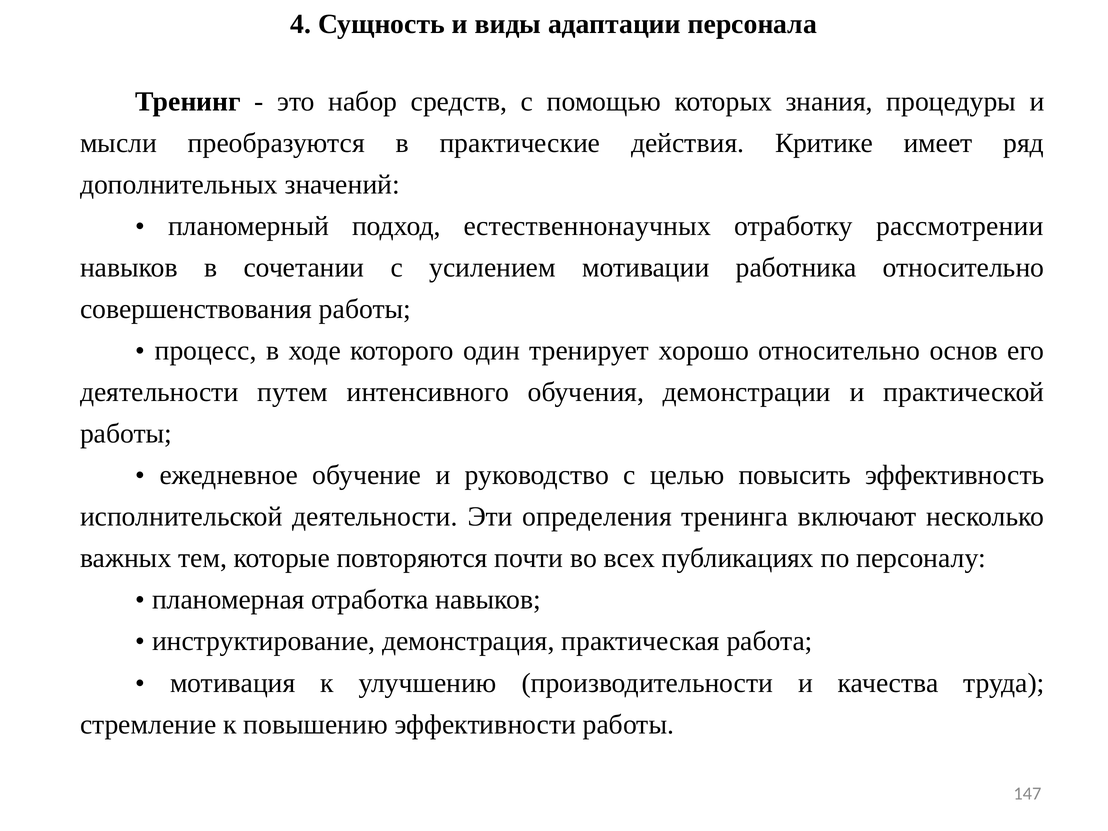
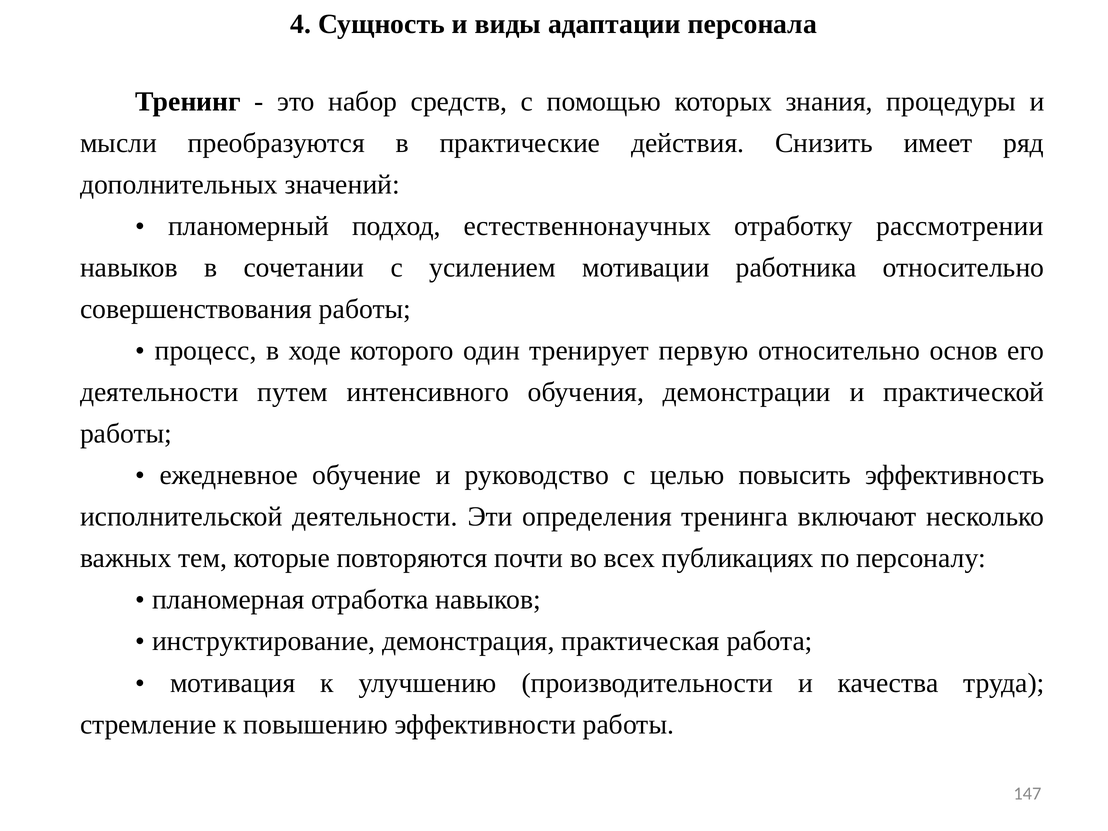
Критике: Критике -> Снизить (824, 143)
хорошо: хорошо -> первую (704, 351)
